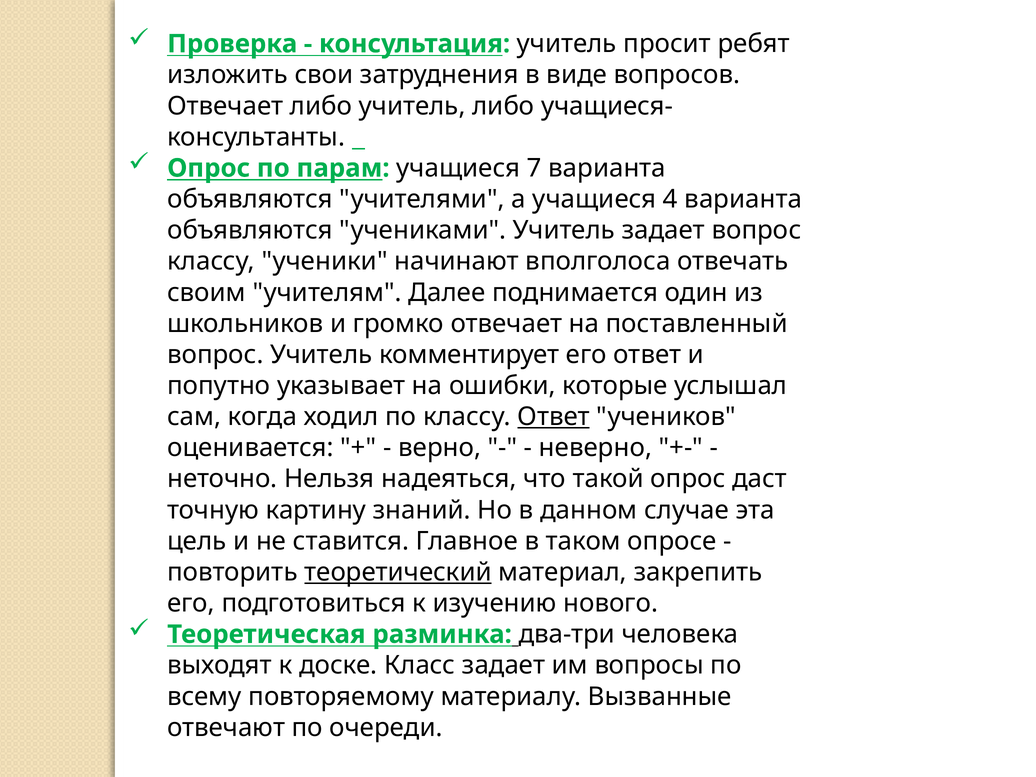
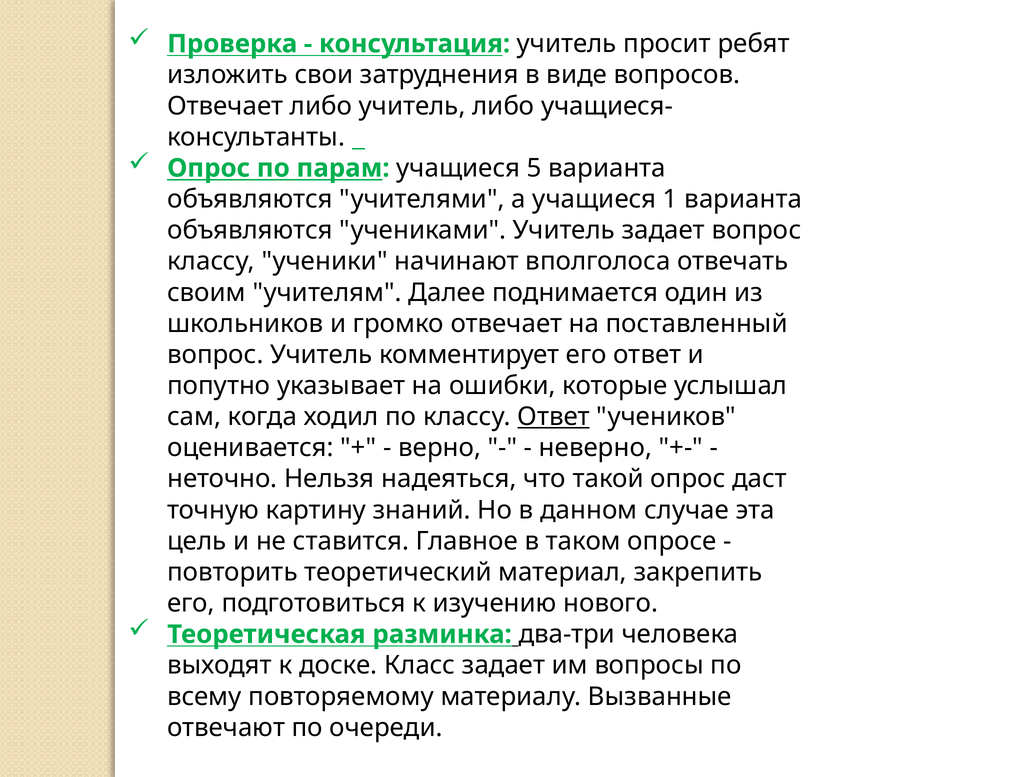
7: 7 -> 5 (534, 168)
4: 4 -> 1 (670, 199)
теоретический underline: present -> none (398, 572)
